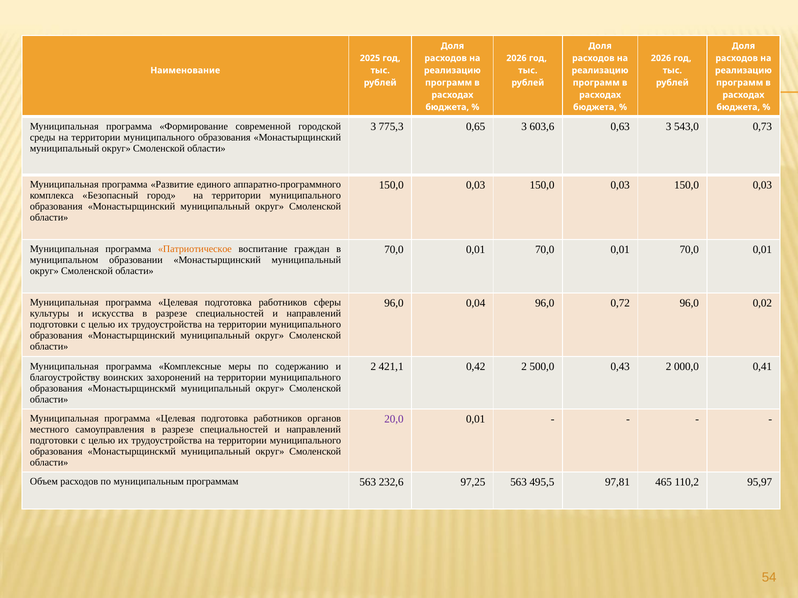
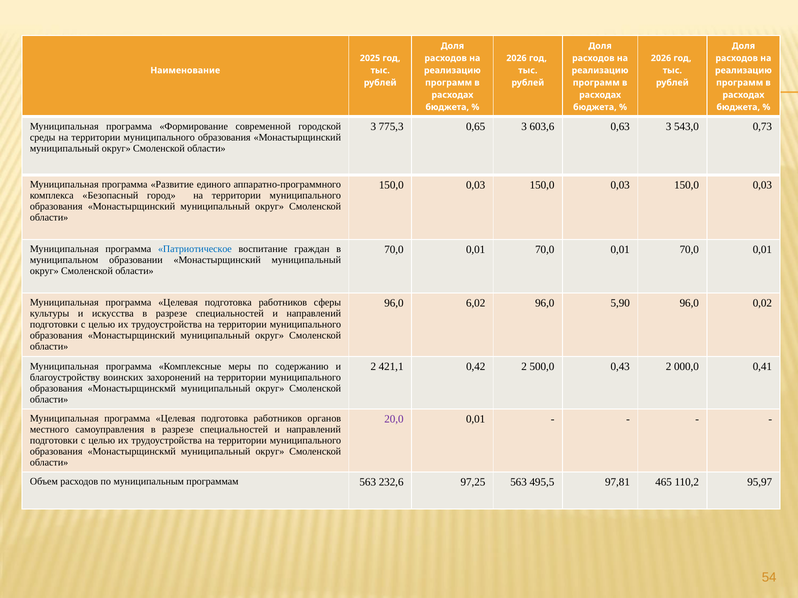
Патриотическое colour: orange -> blue (195, 249)
0,04: 0,04 -> 6,02 (476, 303)
0,72: 0,72 -> 5,90 (620, 303)
